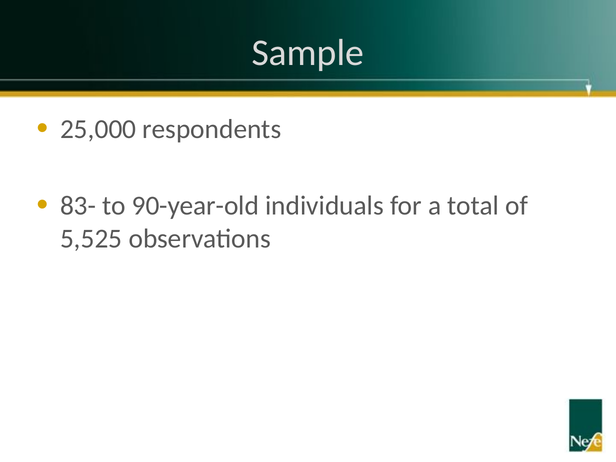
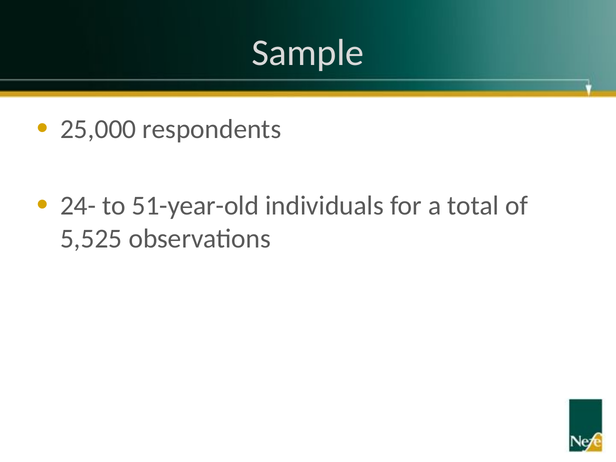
83-: 83- -> 24- (78, 206)
90-year-old: 90-year-old -> 51-year-old (195, 206)
